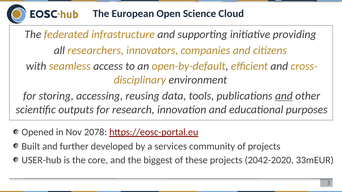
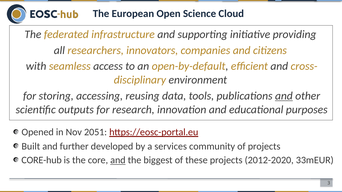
2078: 2078 -> 2051 (96, 132)
USER-hub: USER-hub -> CORE-hub (42, 161)
and underline: none -> present (118, 161)
2042-2020: 2042-2020 -> 2012-2020 (269, 161)
